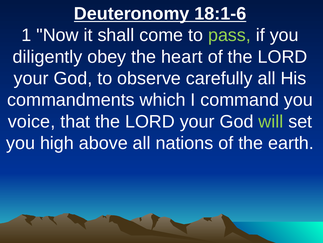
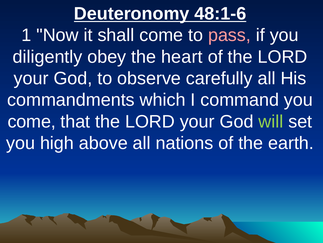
18:1-6: 18:1-6 -> 48:1-6 (220, 14)
pass colour: light green -> pink (229, 35)
voice: voice -> come (32, 121)
